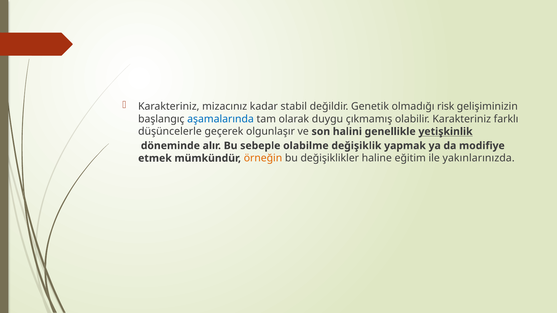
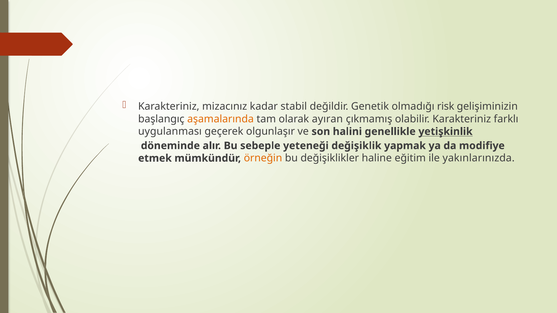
aşamalarında colour: blue -> orange (221, 119)
duygu: duygu -> ayıran (327, 119)
düşüncelerle: düşüncelerle -> uygulanması (170, 132)
olabilme: olabilme -> yeteneği (306, 146)
